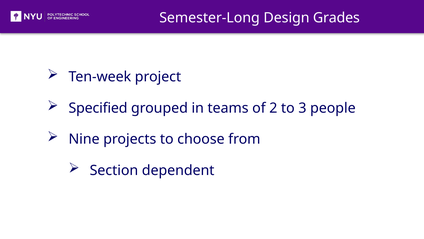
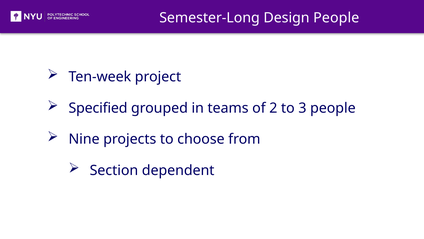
Design Grades: Grades -> People (336, 18)
